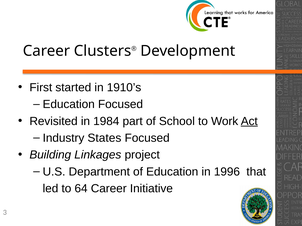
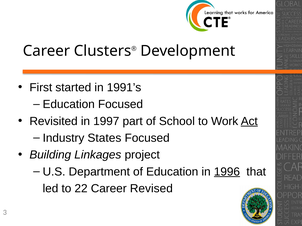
1910’s: 1910’s -> 1991’s (124, 88)
1984: 1984 -> 1997 (106, 121)
1996 underline: none -> present (227, 172)
64: 64 -> 22 (81, 189)
Initiative: Initiative -> Revised (151, 189)
